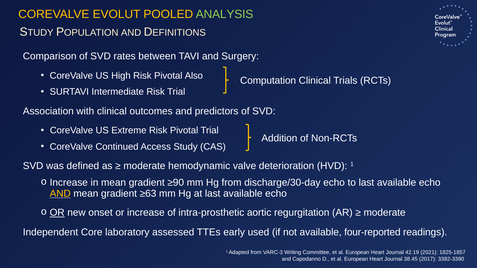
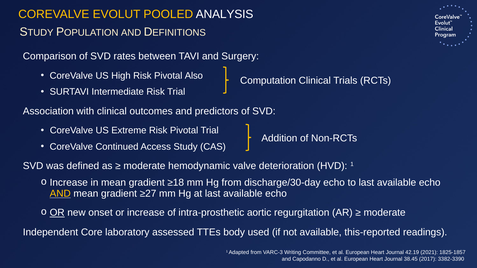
ANALYSIS colour: light green -> white (225, 14)
≥90: ≥90 -> ≥18 (176, 183)
≥63: ≥63 -> ≥27 (148, 194)
early: early -> body (234, 232)
four-reported: four-reported -> this-reported (372, 232)
